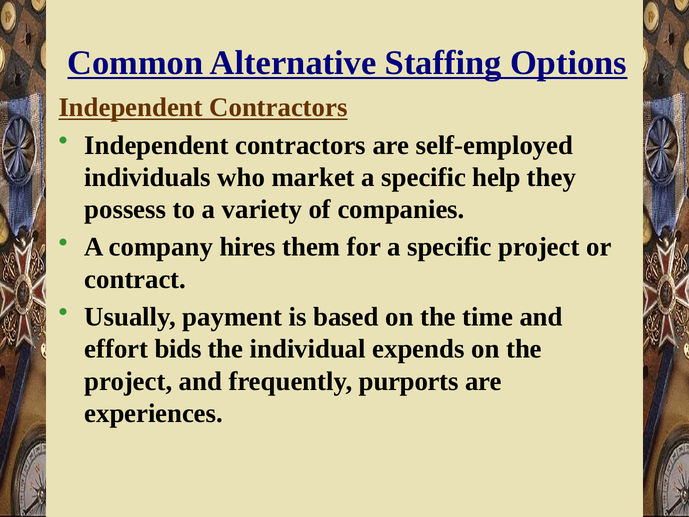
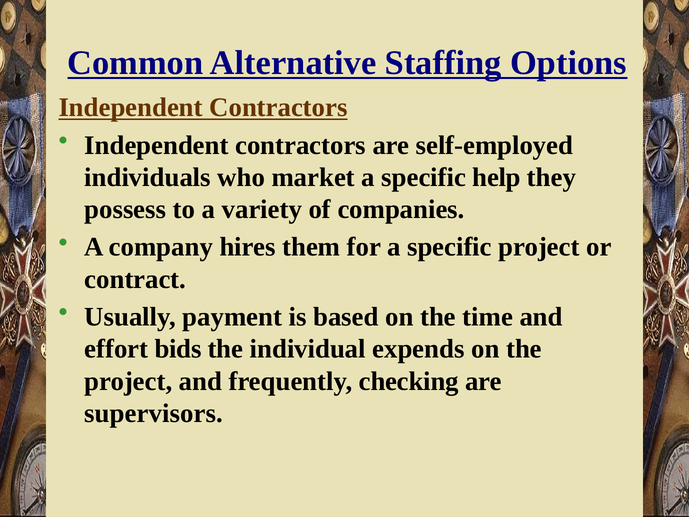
purports: purports -> checking (409, 381)
experiences: experiences -> supervisors (154, 413)
